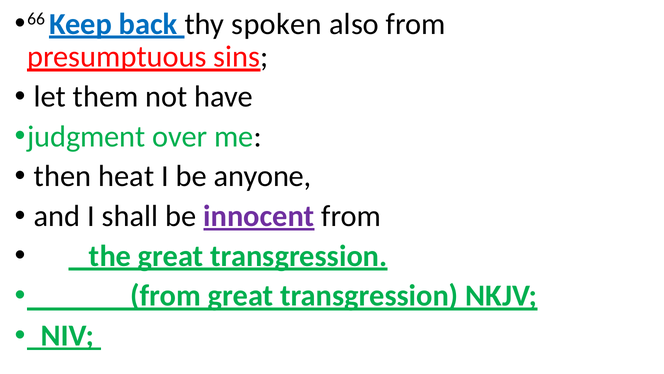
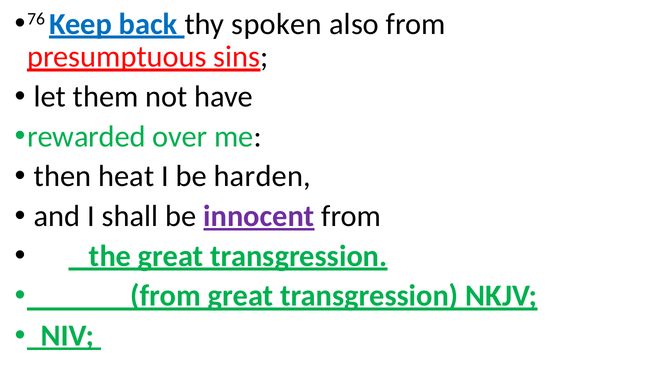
66: 66 -> 76 (36, 19)
judgment: judgment -> rewarded (86, 136)
anyone: anyone -> harden (262, 176)
